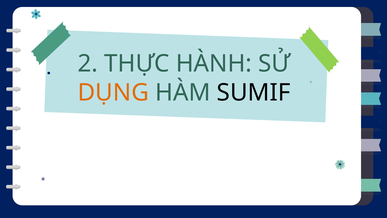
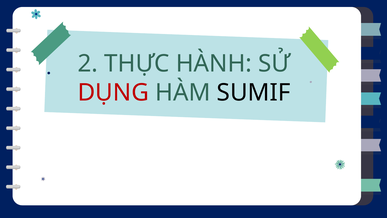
DỤNG colour: orange -> red (113, 93)
